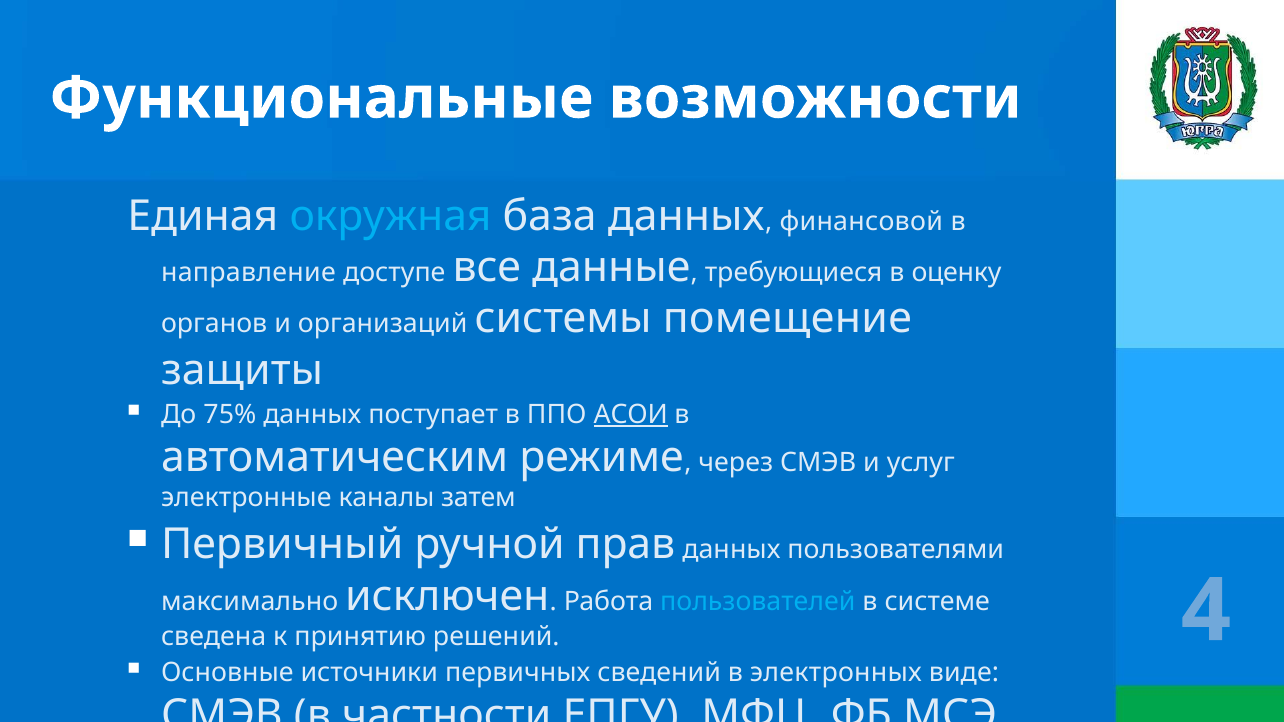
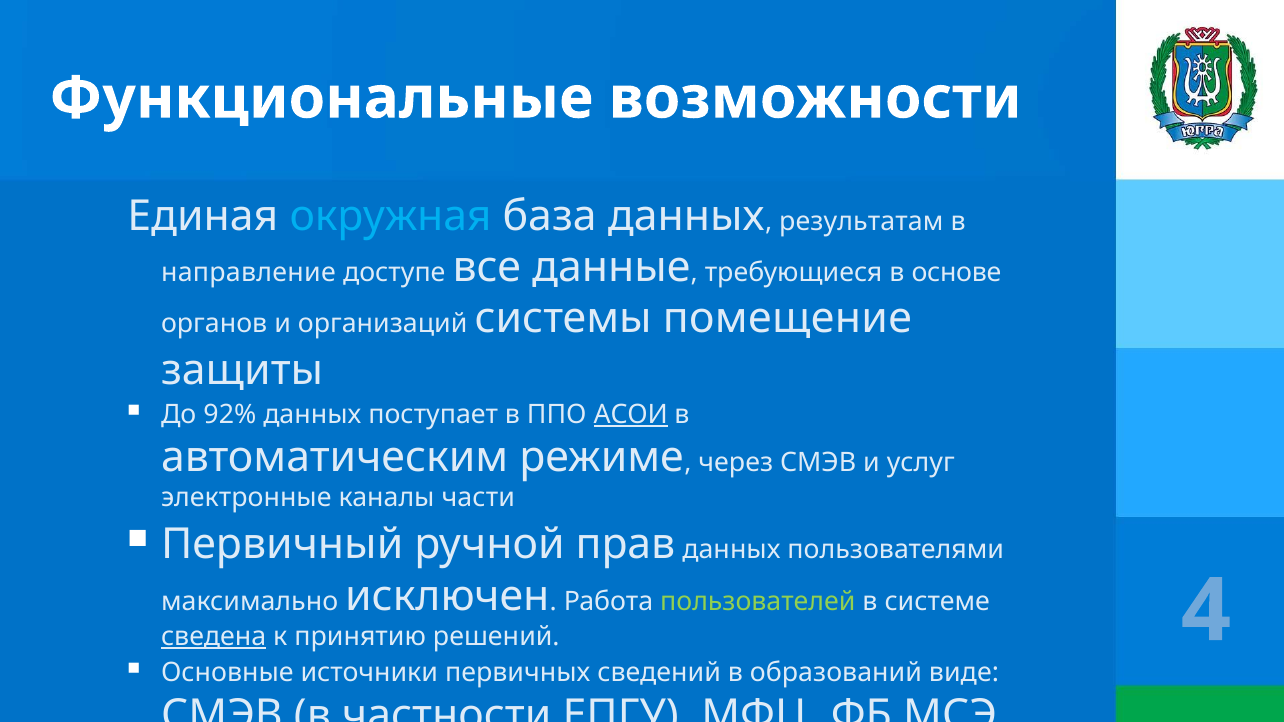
финансовой: финансовой -> результатам (861, 221)
оценку: оценку -> основе (956, 273)
75%: 75% -> 92% (230, 415)
затем: затем -> части (478, 498)
пользователей colour: light blue -> light green (758, 601)
сведена underline: none -> present (214, 637)
электронных: электронных -> образований (836, 673)
